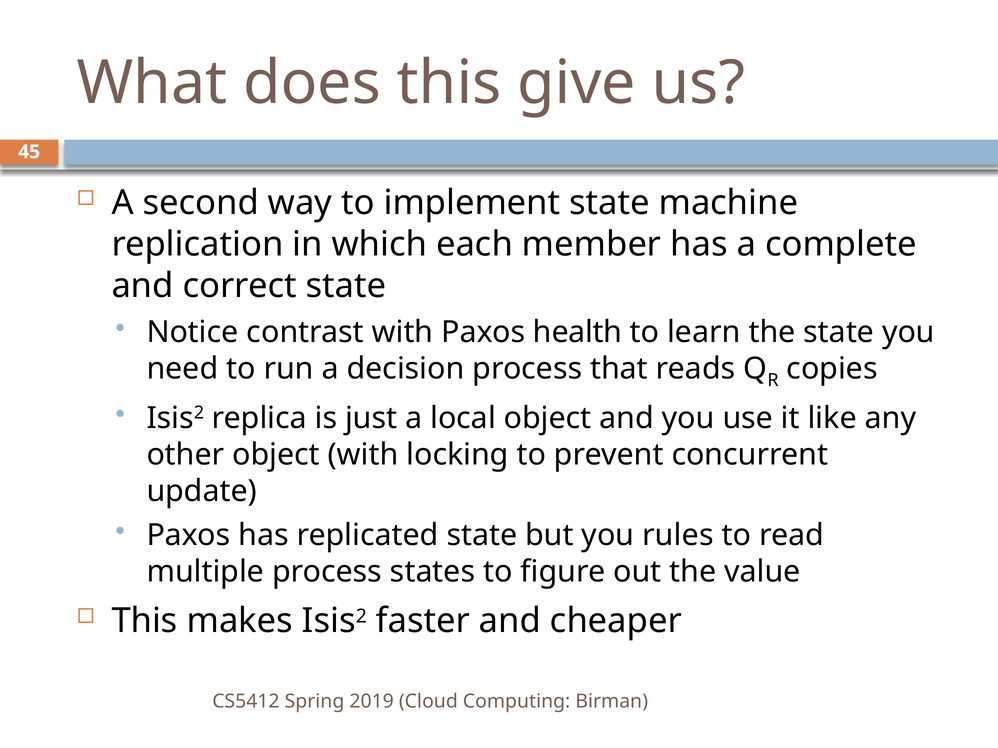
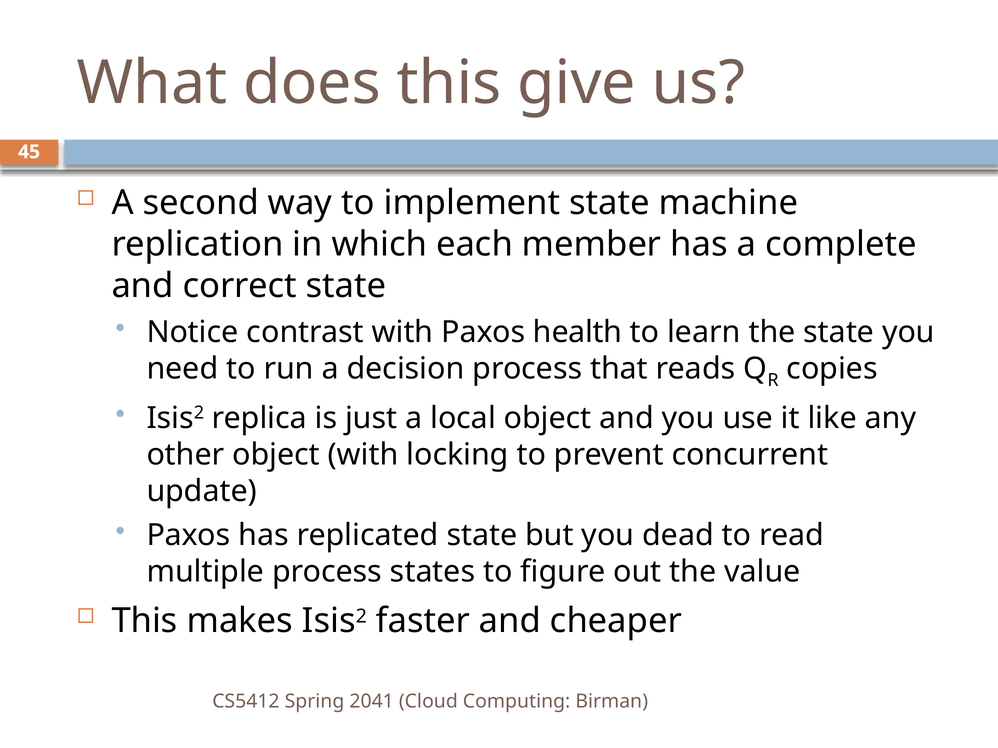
rules: rules -> dead (678, 536)
2019: 2019 -> 2041 (372, 702)
